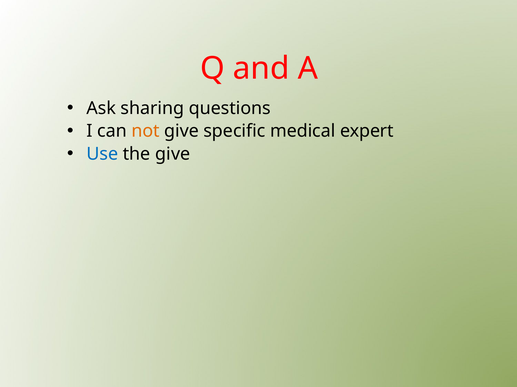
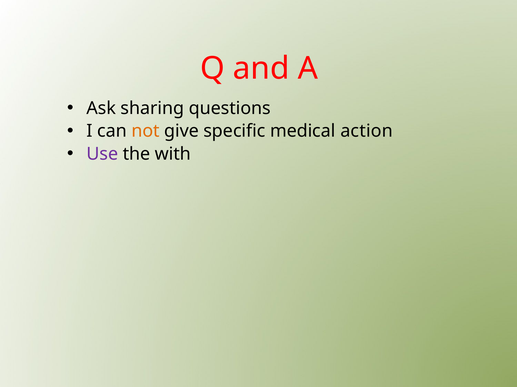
expert: expert -> action (367, 131)
Use colour: blue -> purple (102, 154)
the give: give -> with (173, 154)
